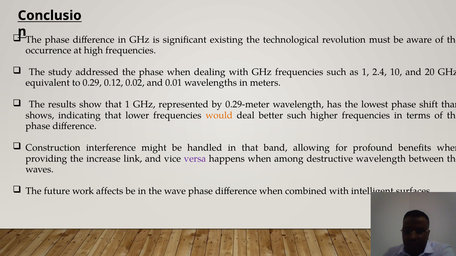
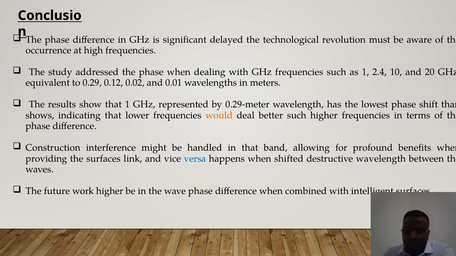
existing: existing -> delayed (226, 40)
the increase: increase -> surfaces (103, 159)
versa colour: purple -> blue (195, 159)
among: among -> shifted (289, 159)
work affects: affects -> higher (110, 191)
